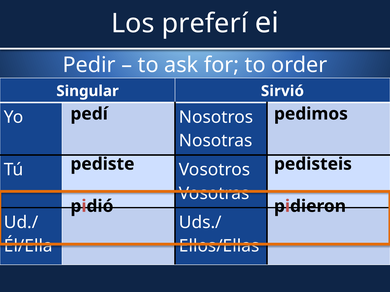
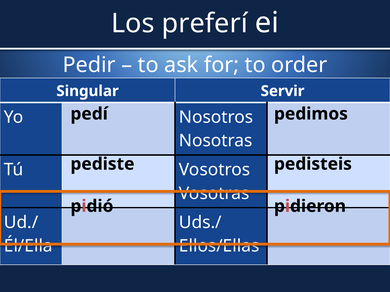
Sirvió: Sirvió -> Servir (283, 91)
